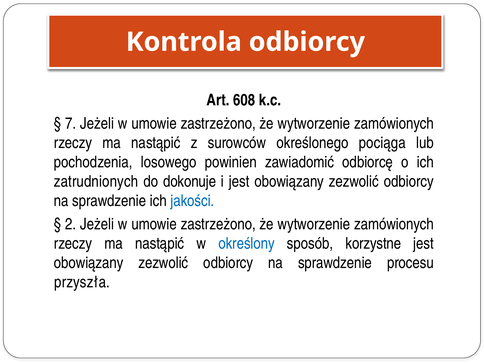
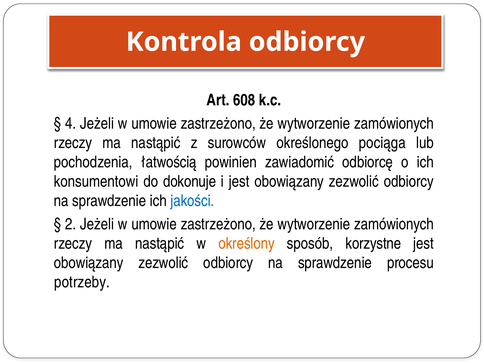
7: 7 -> 4 (71, 123)
losowego: losowego -> łatwością (169, 162)
zatrudnionych: zatrudnionych -> konsumentowi (96, 182)
określony colour: blue -> orange (247, 243)
przyszła: przyszła -> potrzeby (82, 282)
